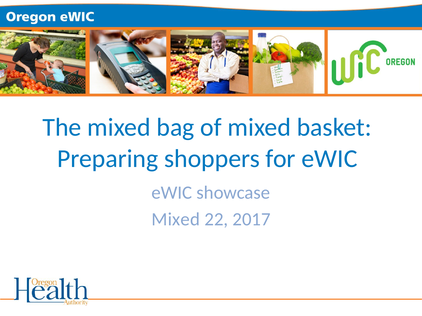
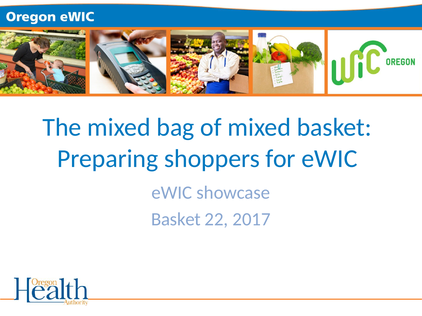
Mixed: Mixed -> Basket (176, 220)
